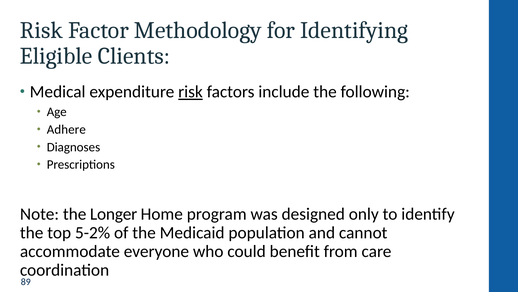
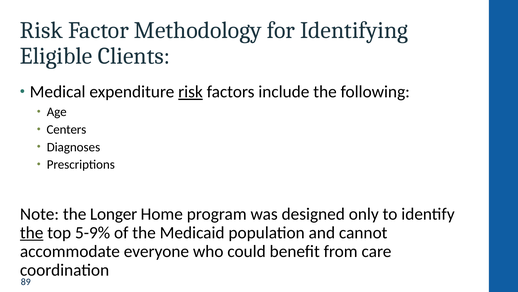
Adhere: Adhere -> Centers (66, 129)
the underline: none -> present (32, 232)
5-2%: 5-2% -> 5-9% (93, 232)
